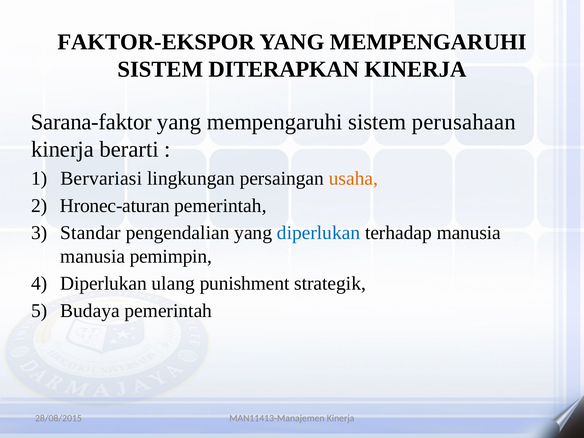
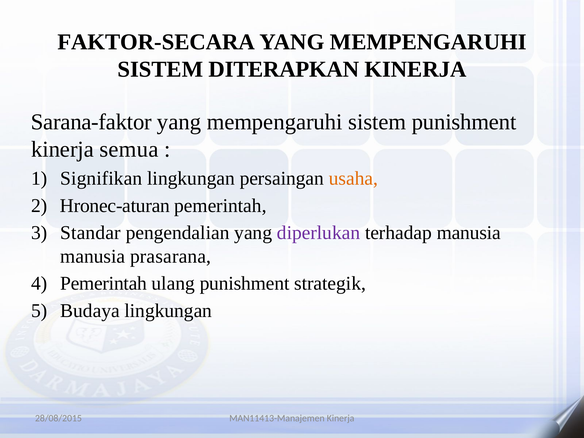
FAKTOR-EKSPOR: FAKTOR-EKSPOR -> FAKTOR-SECARA (156, 42)
sistem perusahaan: perusahaan -> punishment (464, 122)
berarti: berarti -> semua (129, 149)
Bervariasi: Bervariasi -> Signifikan (101, 178)
diperlukan colour: blue -> purple (319, 233)
pemimpin: pemimpin -> prasarana (171, 256)
Diperlukan: Diperlukan -> Pemerintah (104, 284)
Budaya pemerintah: pemerintah -> lingkungan (168, 311)
